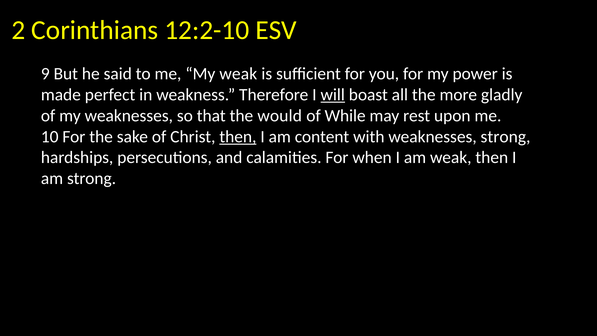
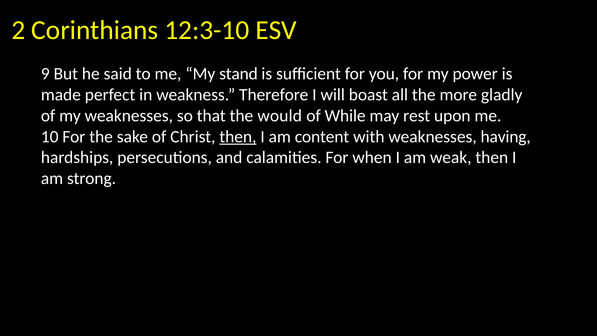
12:2-10: 12:2-10 -> 12:3-10 (207, 30)
My weak: weak -> stand (238, 74)
will underline: present -> none (333, 95)
weaknesses strong: strong -> having (506, 137)
